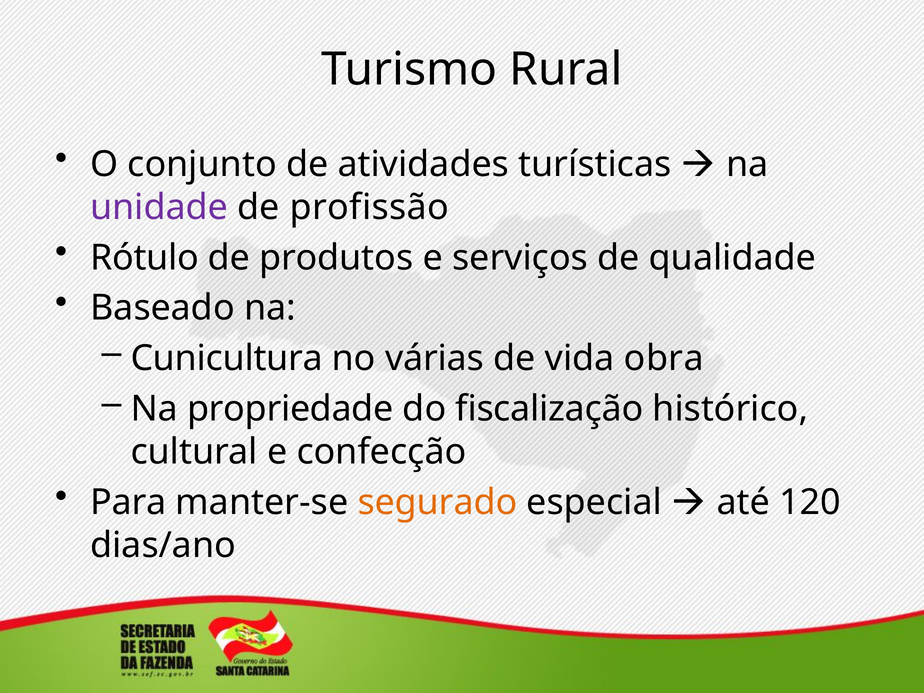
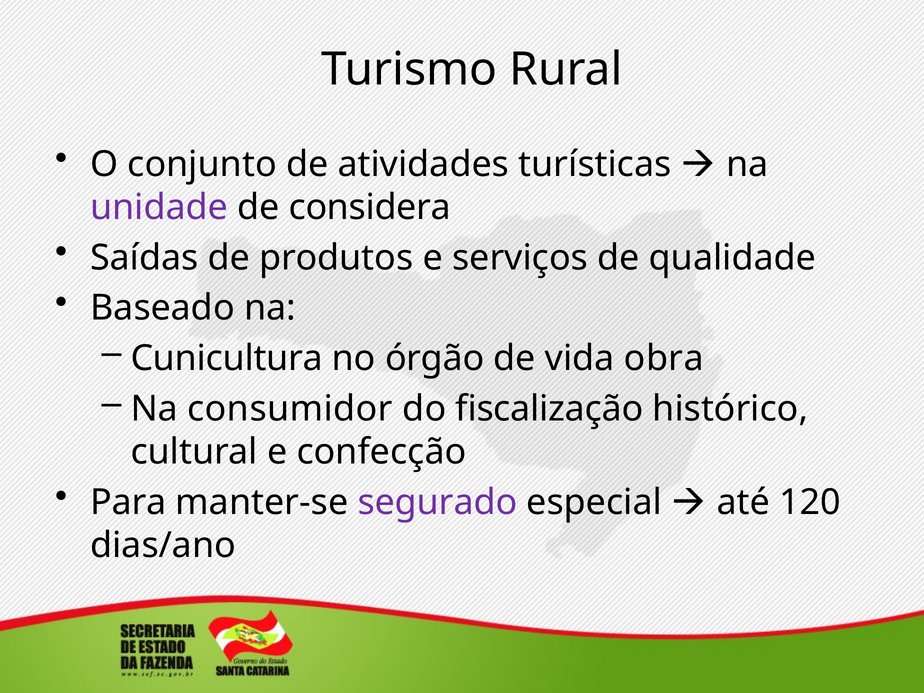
profissão: profissão -> considera (370, 207)
Rótulo: Rótulo -> Saídas (144, 258)
várias: várias -> órgão (435, 358)
propriedade: propriedade -> consumidor (290, 409)
segurado colour: orange -> purple (437, 502)
